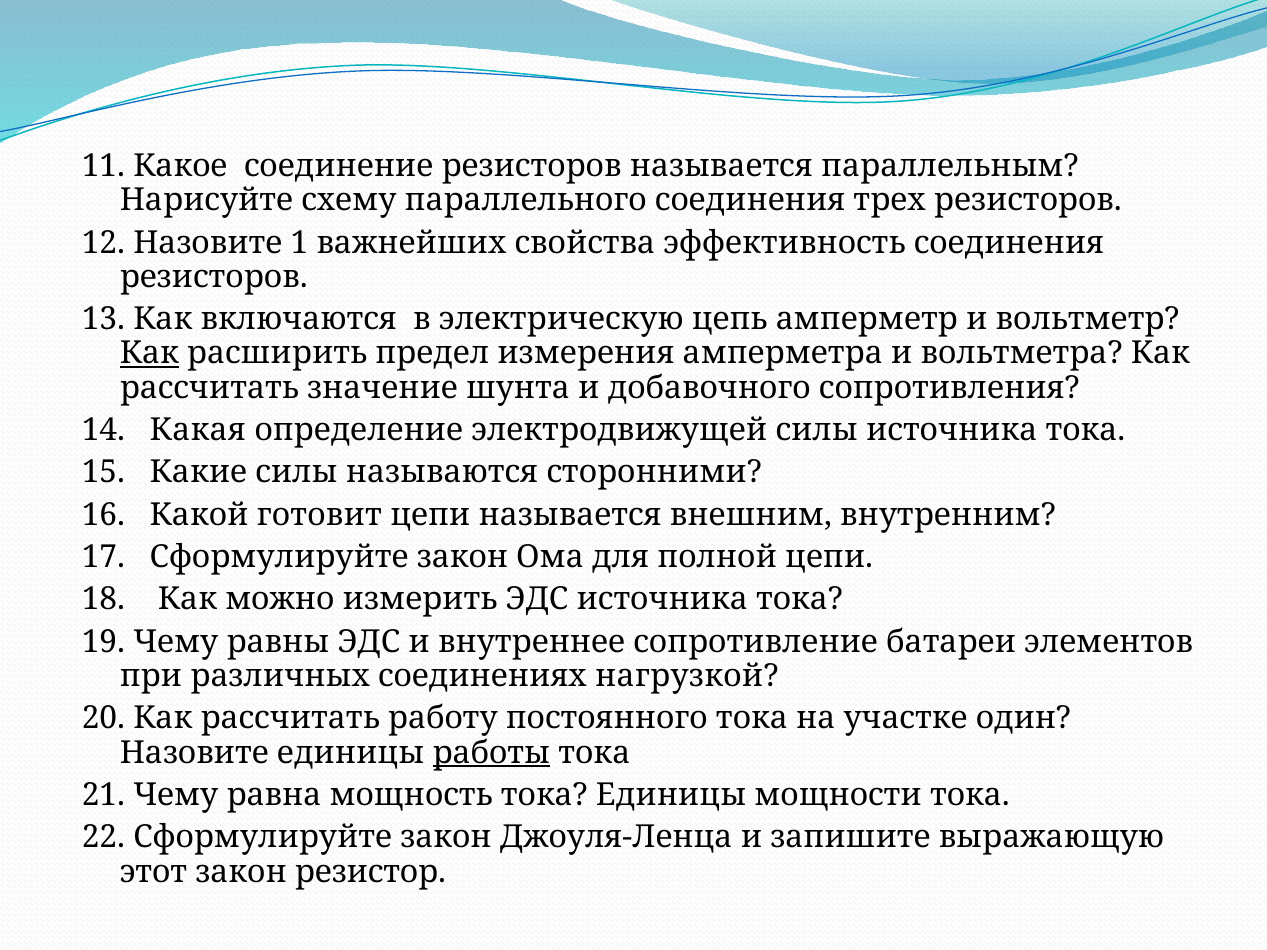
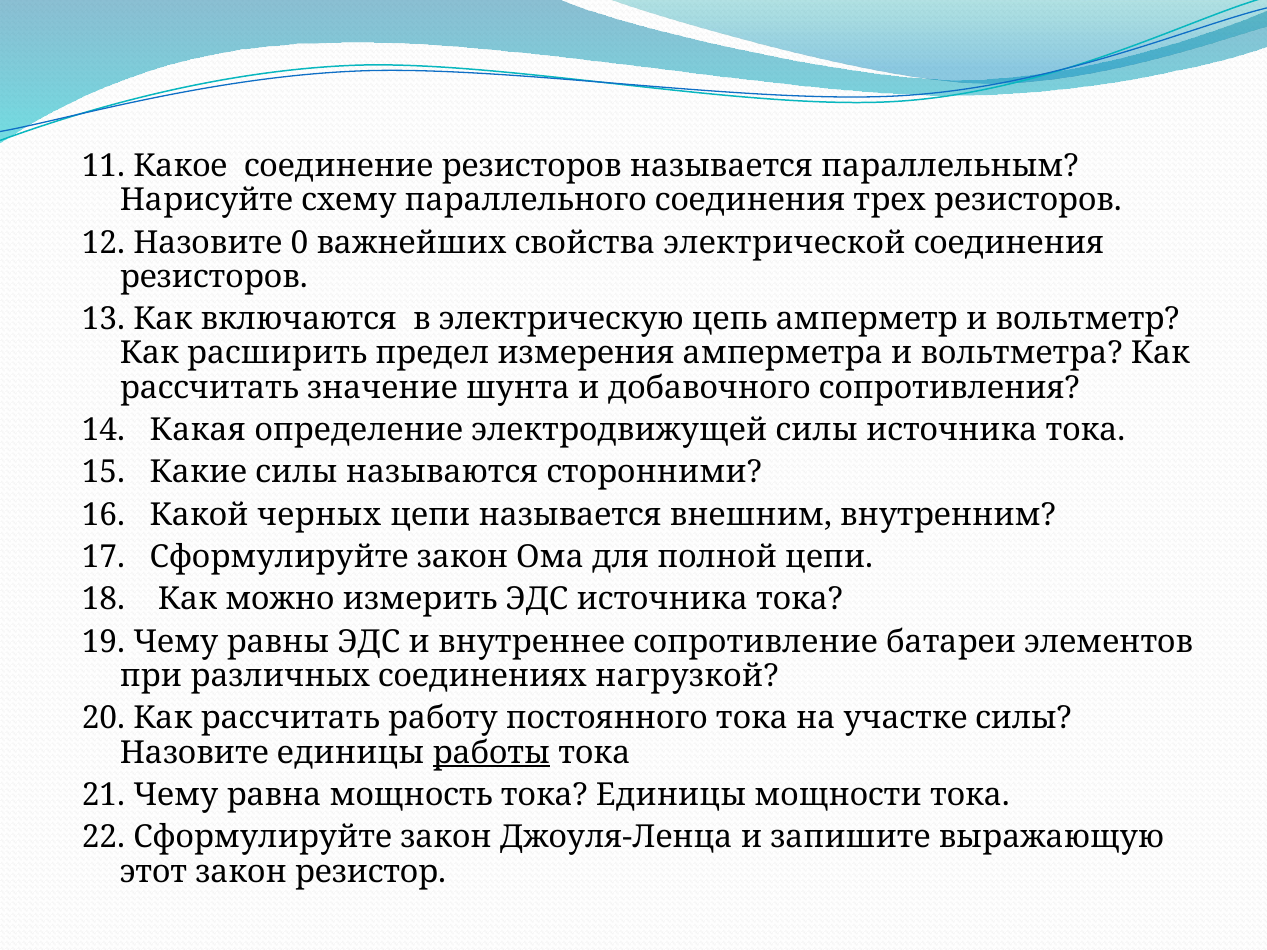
1: 1 -> 0 (300, 243)
эффективность: эффективность -> электрической (784, 243)
Как underline: present -> none (149, 353)
готовит: готовит -> черных (319, 515)
участке один: один -> силы (1024, 719)
